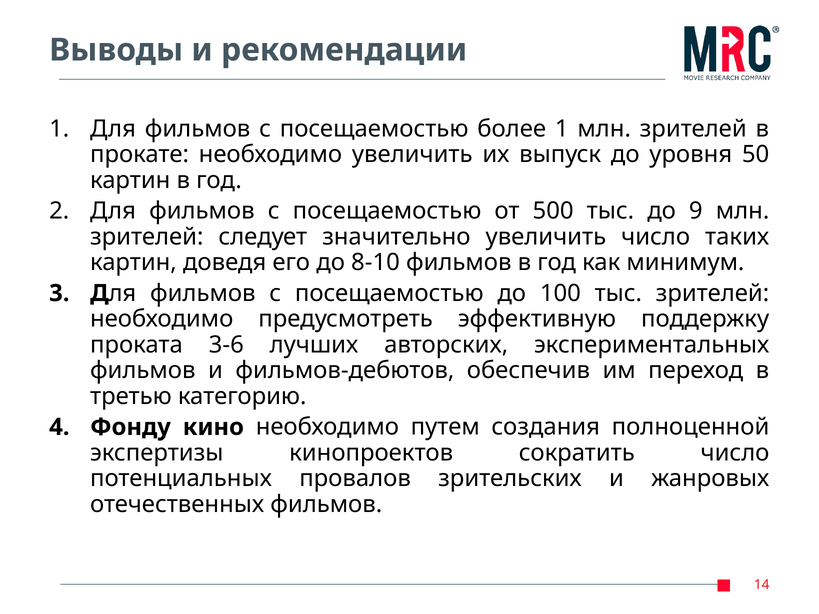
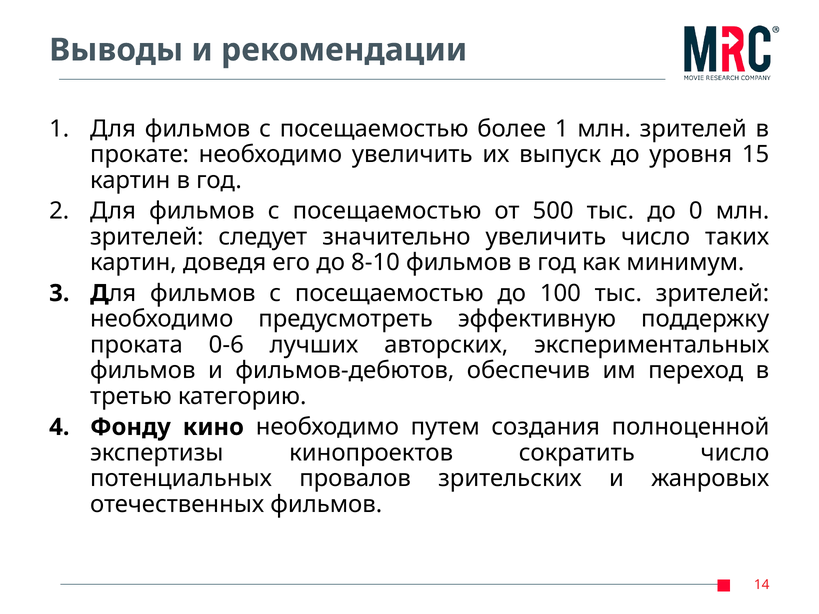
50: 50 -> 15 (756, 155)
9: 9 -> 0 (696, 211)
3-6: 3-6 -> 0-6 (226, 345)
